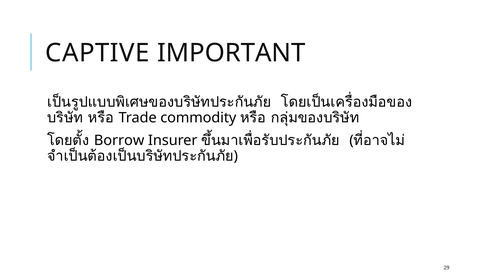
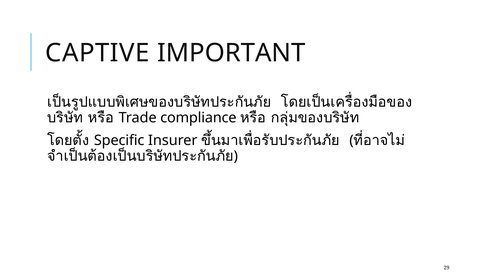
commodity: commodity -> compliance (198, 118)
Borrow: Borrow -> Specific (119, 141)
